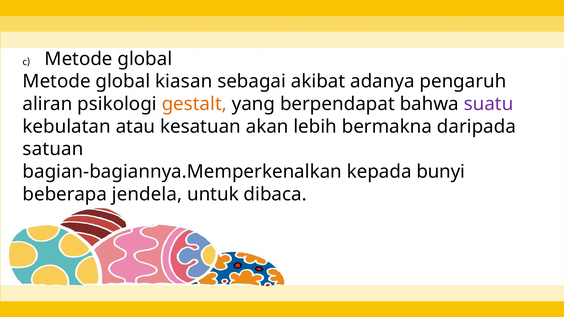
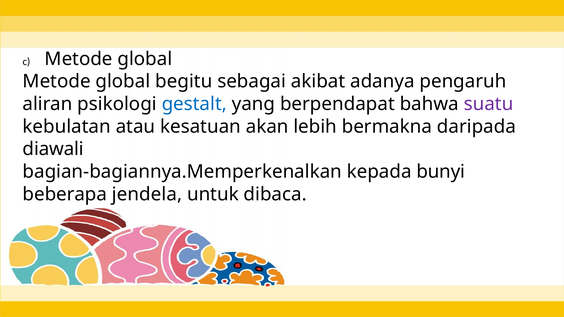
kiasan: kiasan -> begitu (184, 81)
gestalt colour: orange -> blue (194, 104)
satuan: satuan -> diawali (53, 149)
